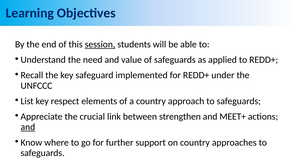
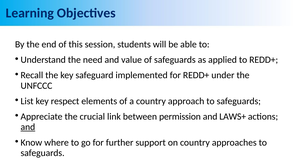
session underline: present -> none (100, 44)
strengthen: strengthen -> permission (180, 117)
MEET+: MEET+ -> LAWS+ (233, 117)
